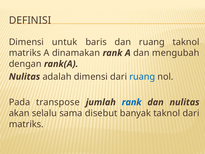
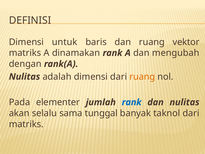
ruang taknol: taknol -> vektor (186, 42)
ruang colour: blue -> orange (142, 77)
transpose: transpose -> elementer (58, 102)
disebut: disebut -> tunggal (101, 113)
